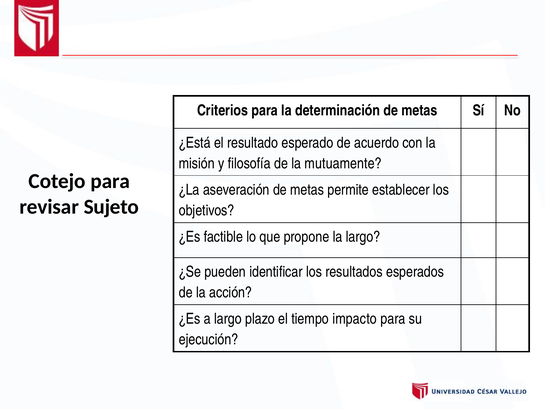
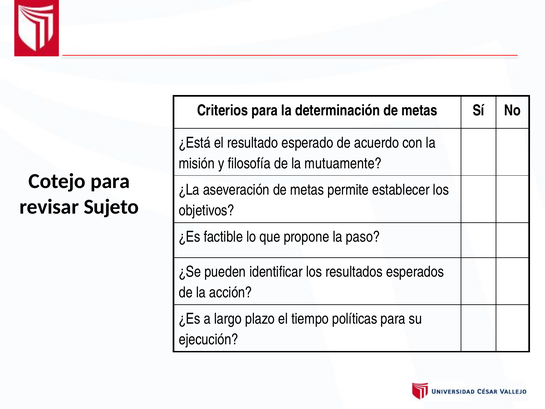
la largo: largo -> paso (363, 237)
impacto: impacto -> políticas (355, 319)
